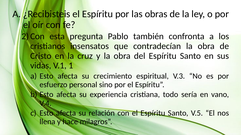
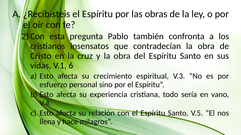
1: 1 -> 6 (71, 66)
